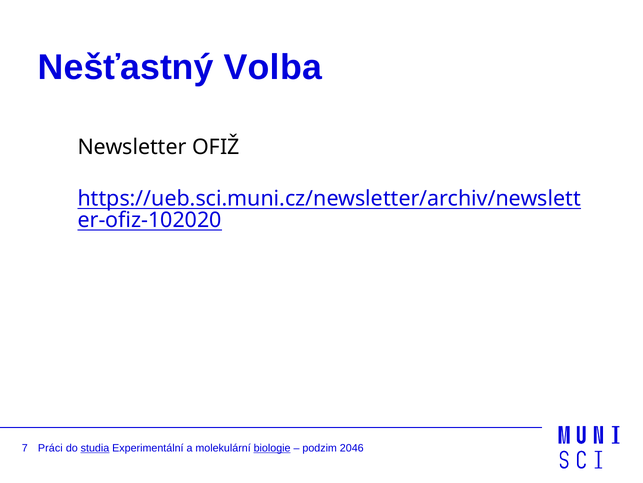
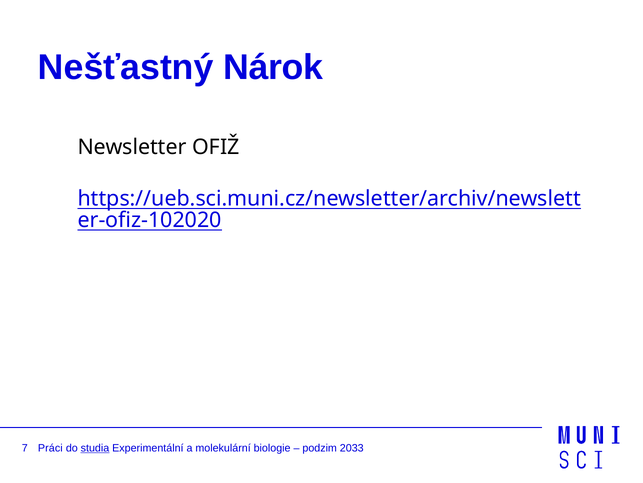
Volba: Volba -> Nárok (273, 67)
biologie underline: present -> none (272, 447)
2046: 2046 -> 2033 (352, 447)
